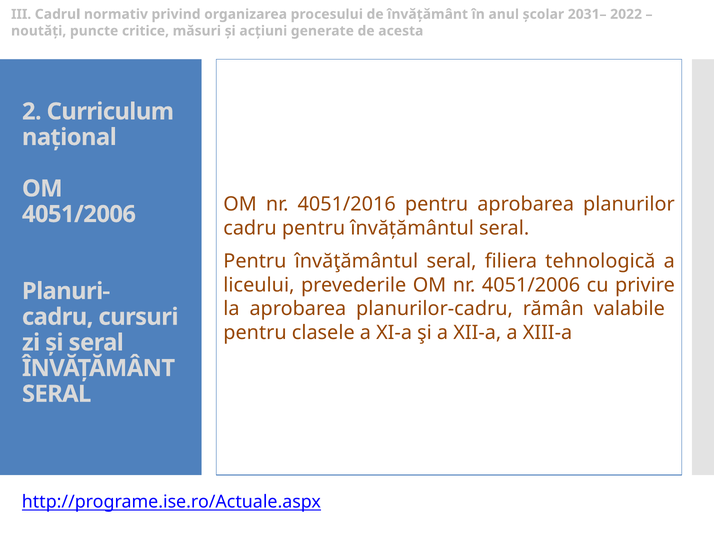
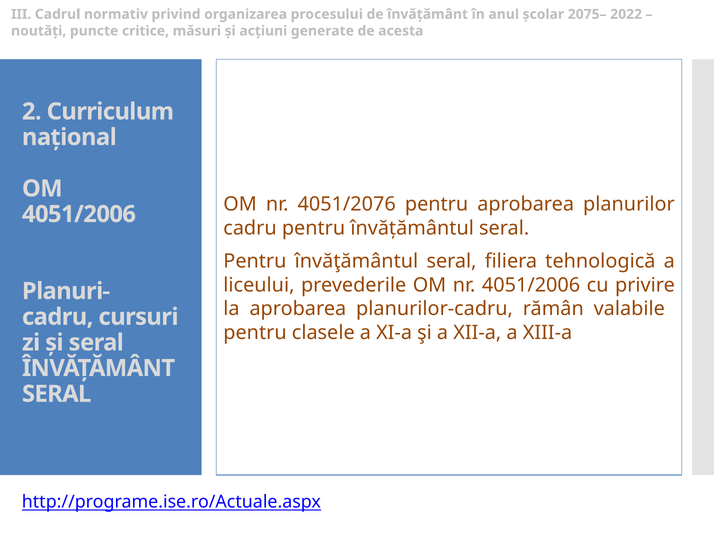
2031–: 2031– -> 2075– (587, 14)
4051/2016: 4051/2016 -> 4051/2076 (347, 205)
